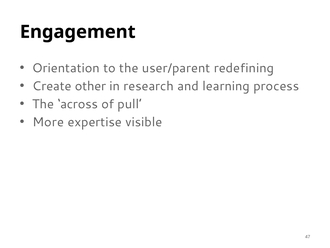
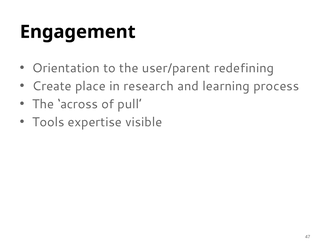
other: other -> place (90, 86)
More: More -> Tools (48, 122)
